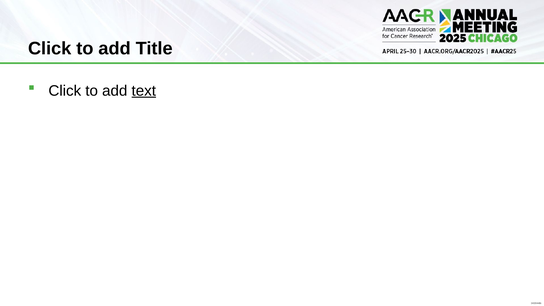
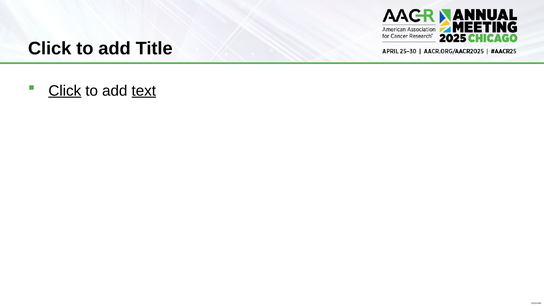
Click underline: none -> present (65, 91)
